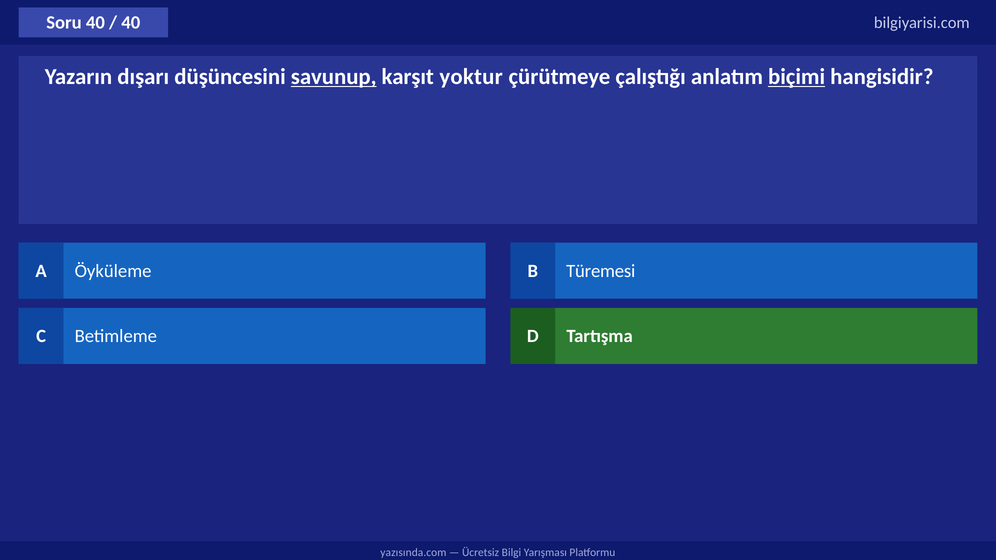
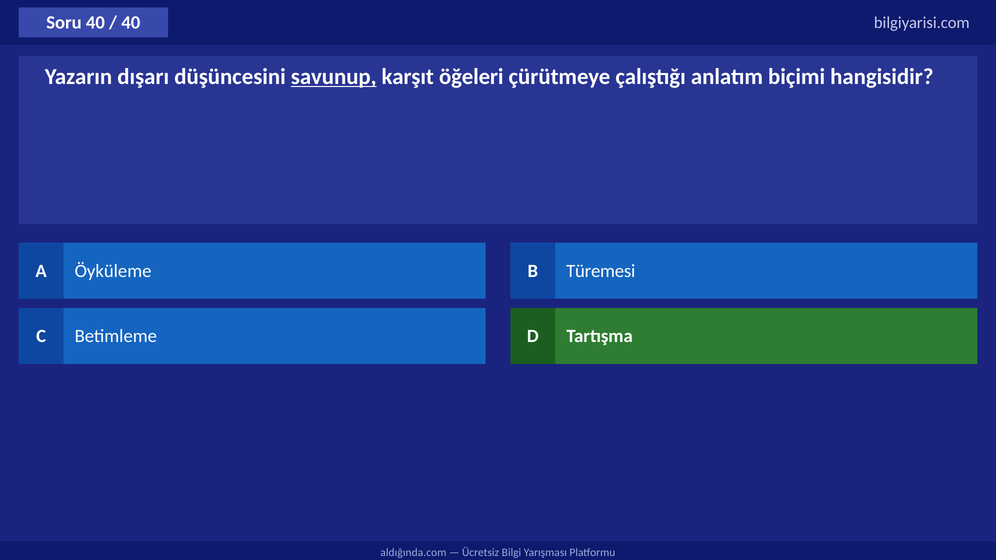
yoktur: yoktur -> öğeleri (471, 77)
biçimi underline: present -> none (797, 77)
yazısında.com: yazısında.com -> aldığında.com (413, 552)
